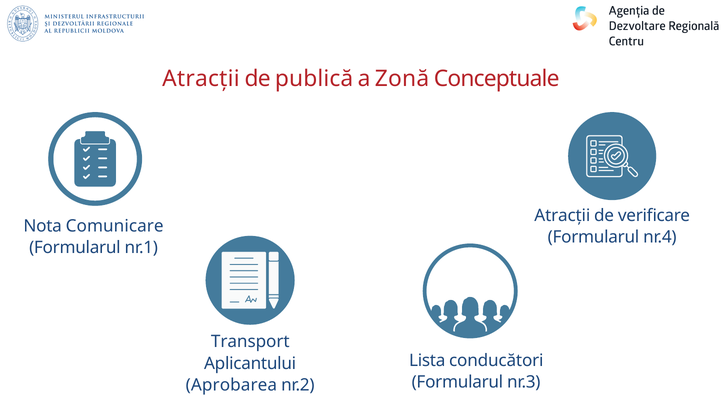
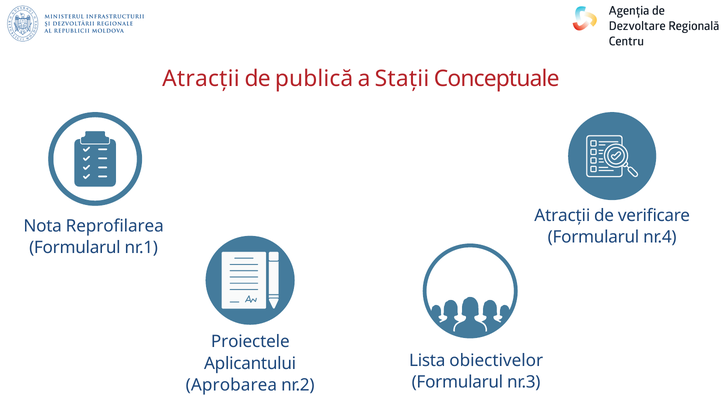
Zonă: Zonă -> Stații (402, 79)
Comunicare: Comunicare -> Reprofilarea (115, 226)
Transport: Transport -> Proiectele (250, 342)
conducători: conducători -> obiectivelor (496, 361)
